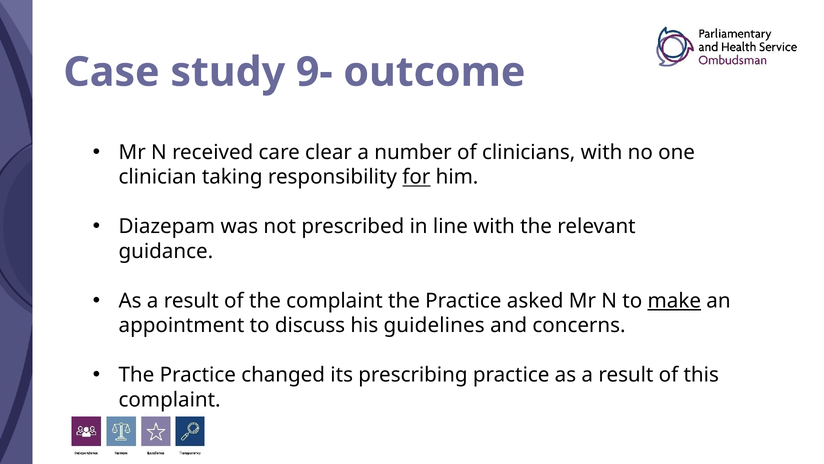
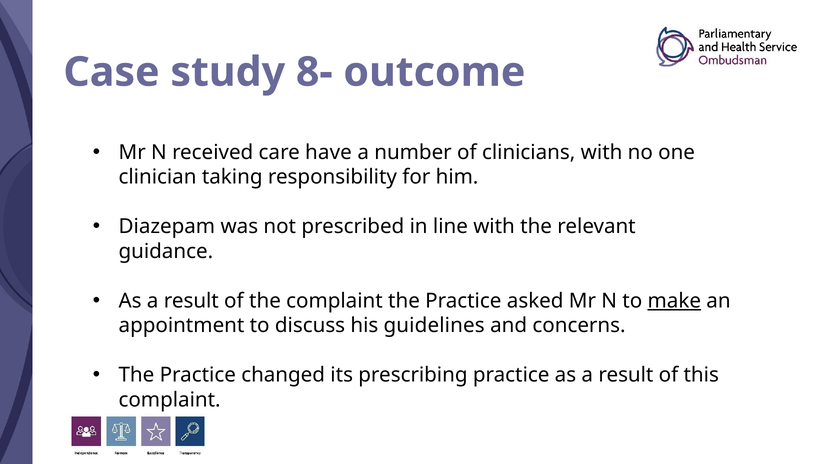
9-: 9- -> 8- (314, 72)
clear: clear -> have (328, 152)
for underline: present -> none (416, 177)
